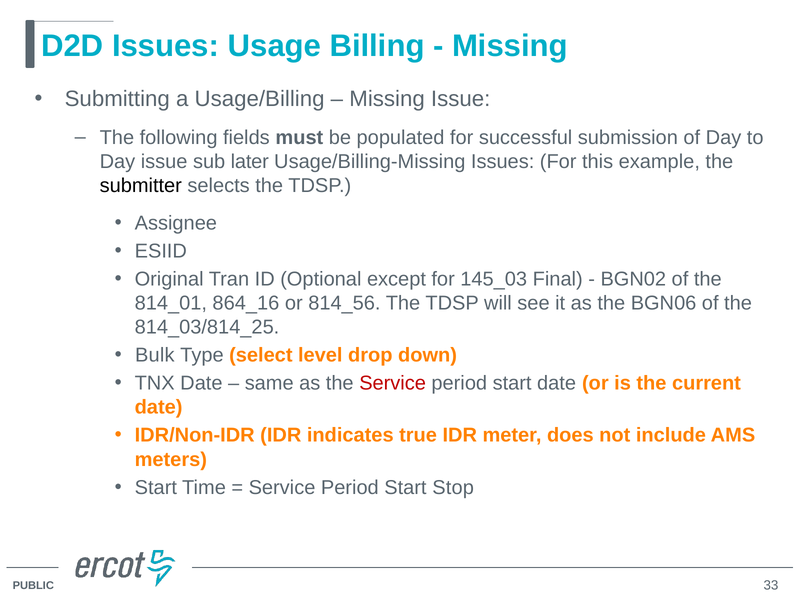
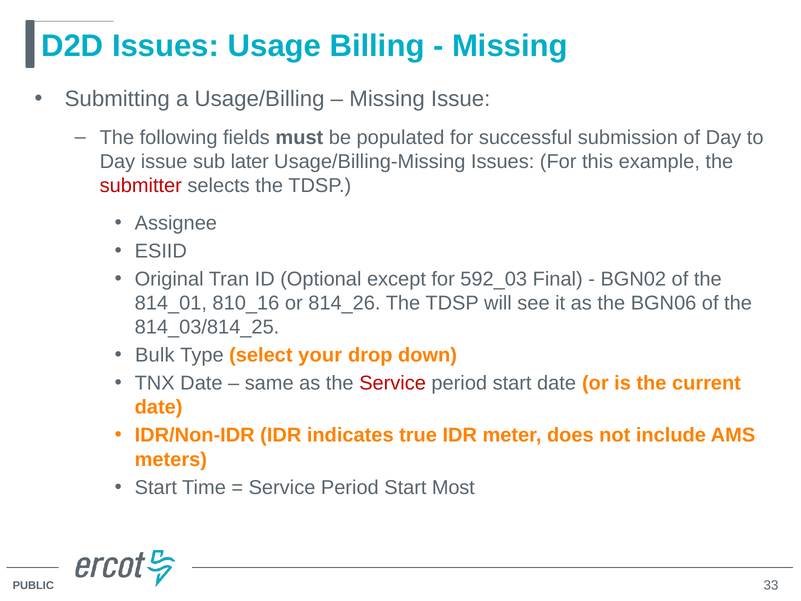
submitter colour: black -> red (141, 186)
145_03: 145_03 -> 592_03 (494, 279)
864_16: 864_16 -> 810_16 (246, 303)
814_56: 814_56 -> 814_26 (344, 303)
level: level -> your (320, 355)
Stop: Stop -> Most (453, 487)
